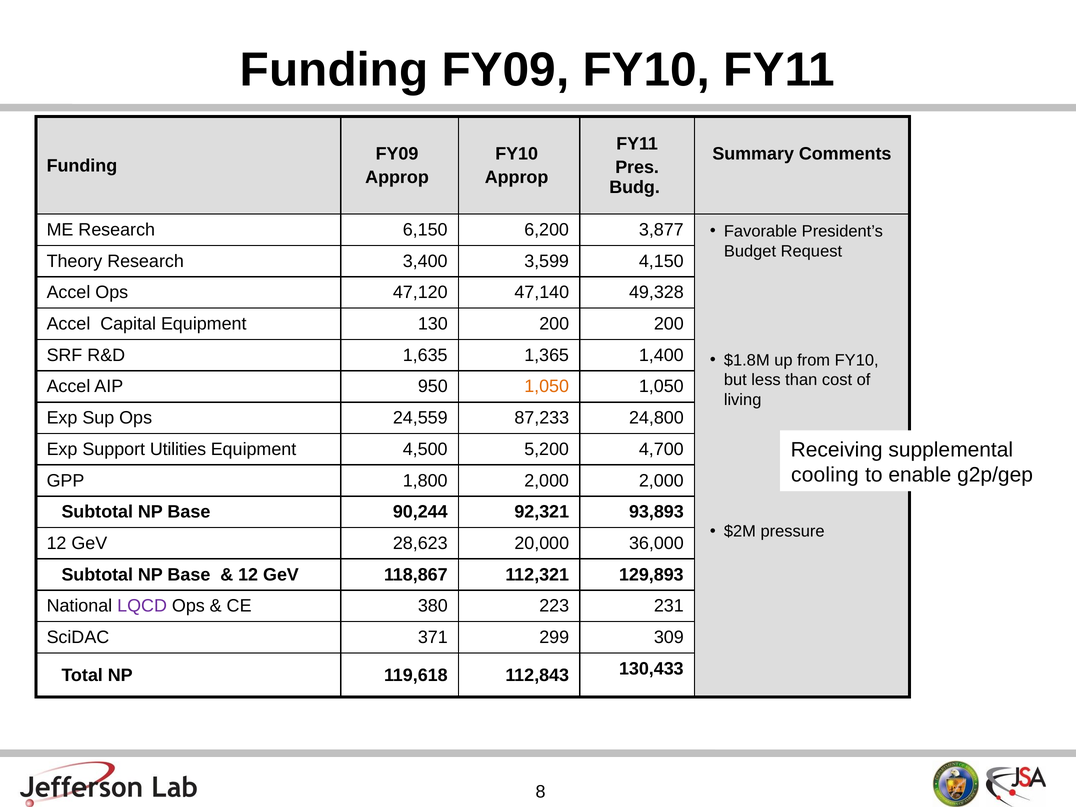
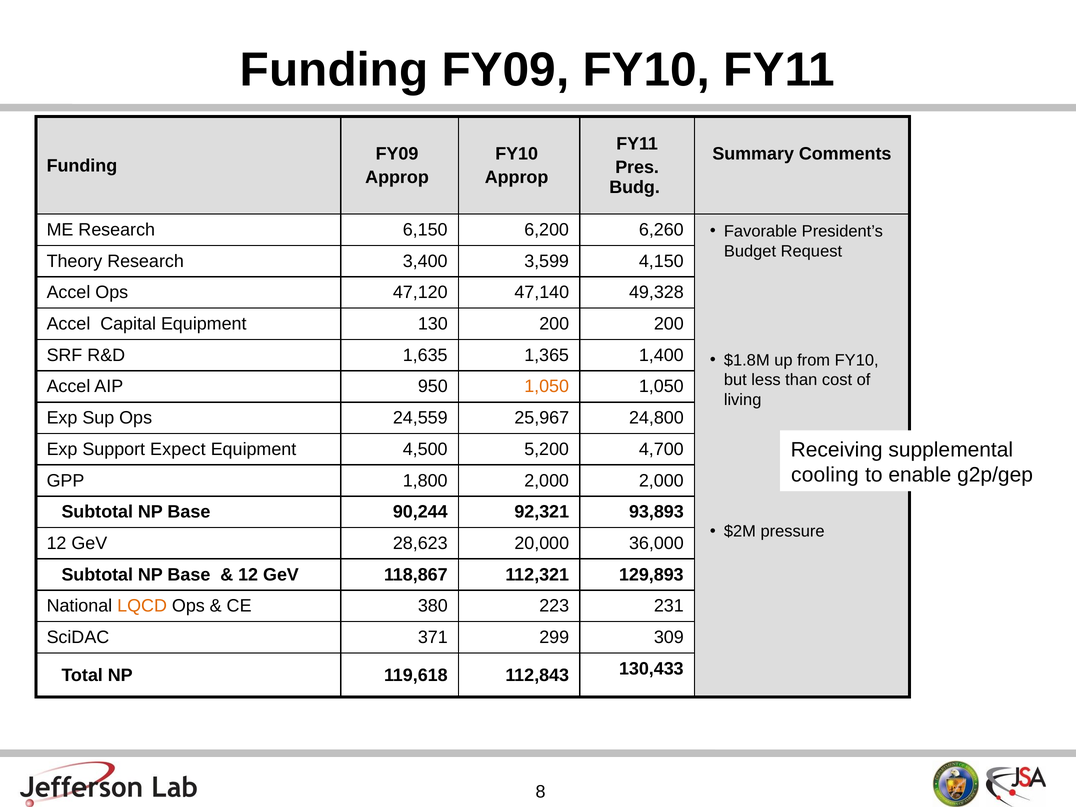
3,877: 3,877 -> 6,260 (661, 230)
87,233: 87,233 -> 25,967 (542, 418)
Utilities: Utilities -> Expect (178, 449)
LQCD colour: purple -> orange (142, 606)
